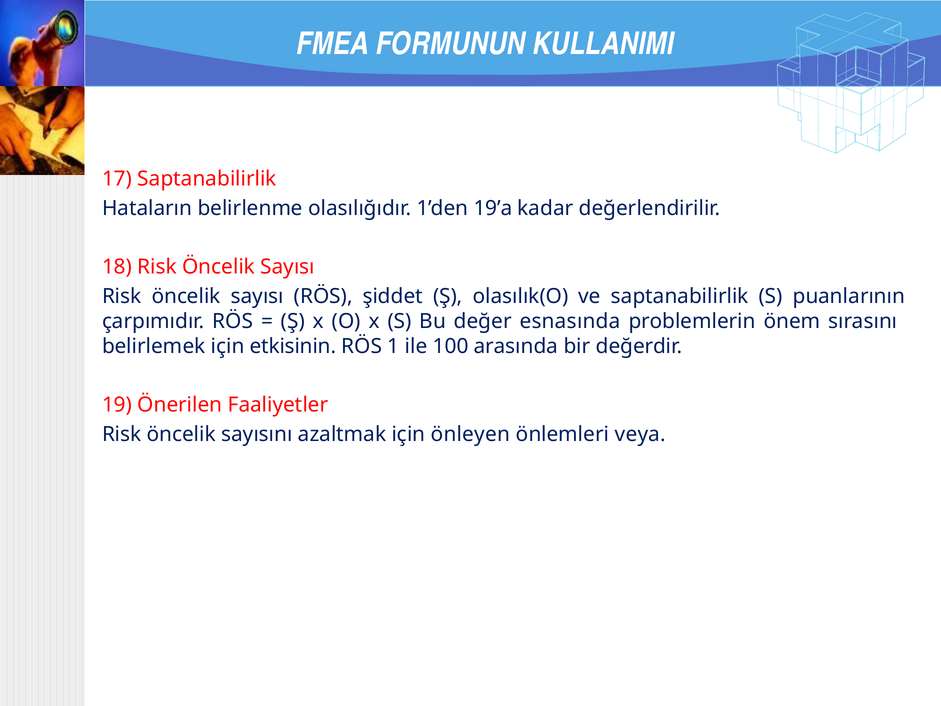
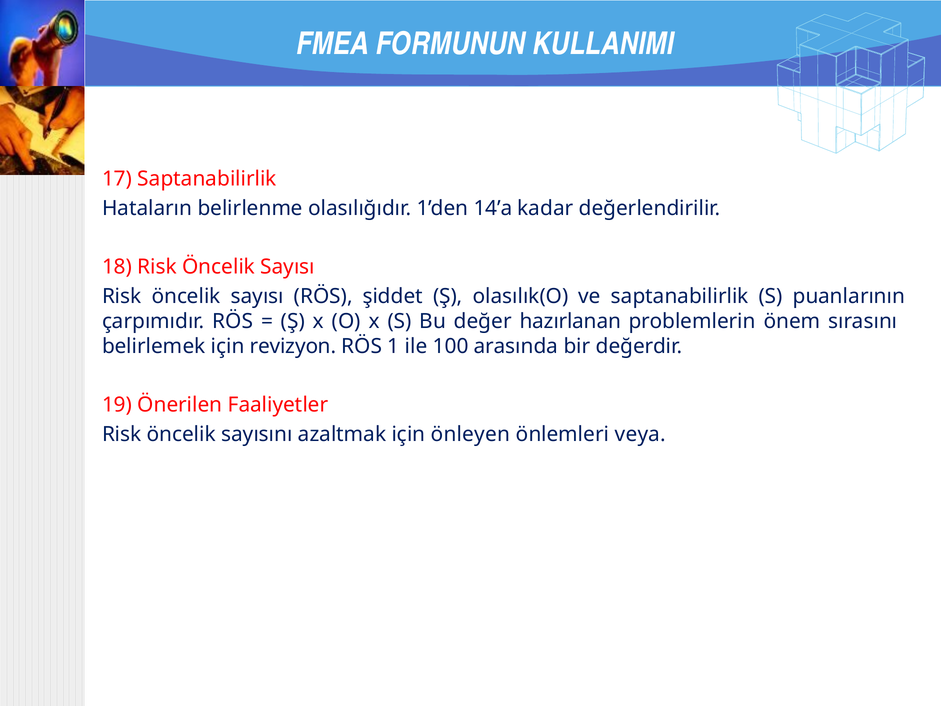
19’a: 19’a -> 14’a (493, 208)
esnasında: esnasında -> hazırlanan (570, 321)
etkisinin: etkisinin -> revizyon (293, 346)
